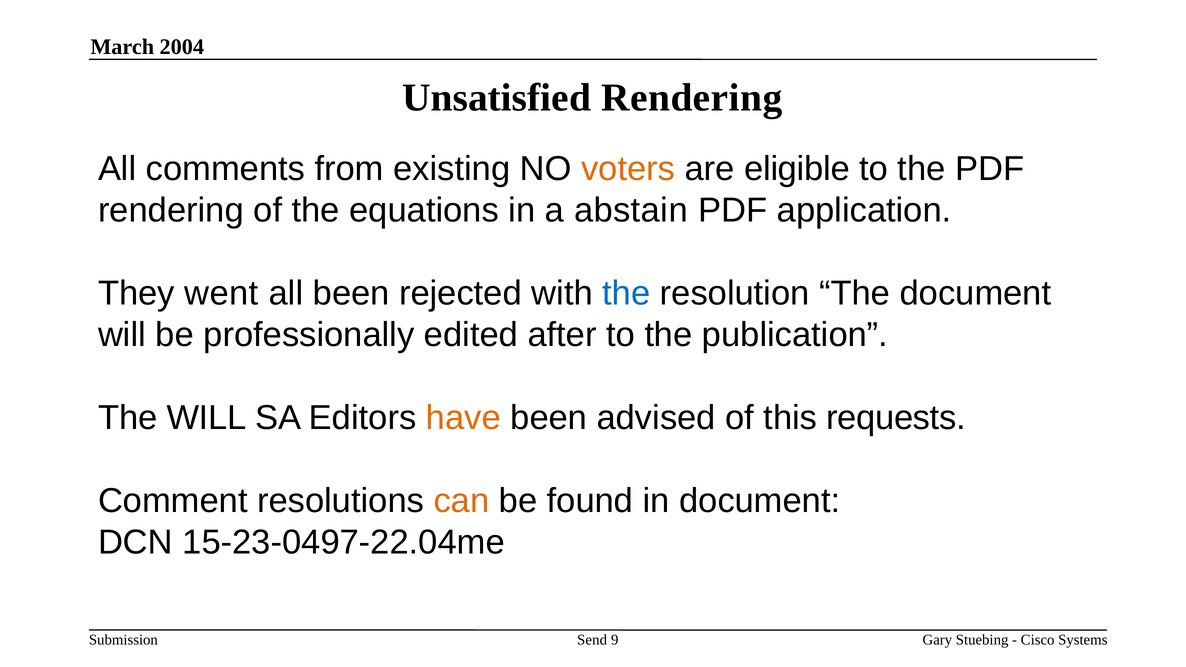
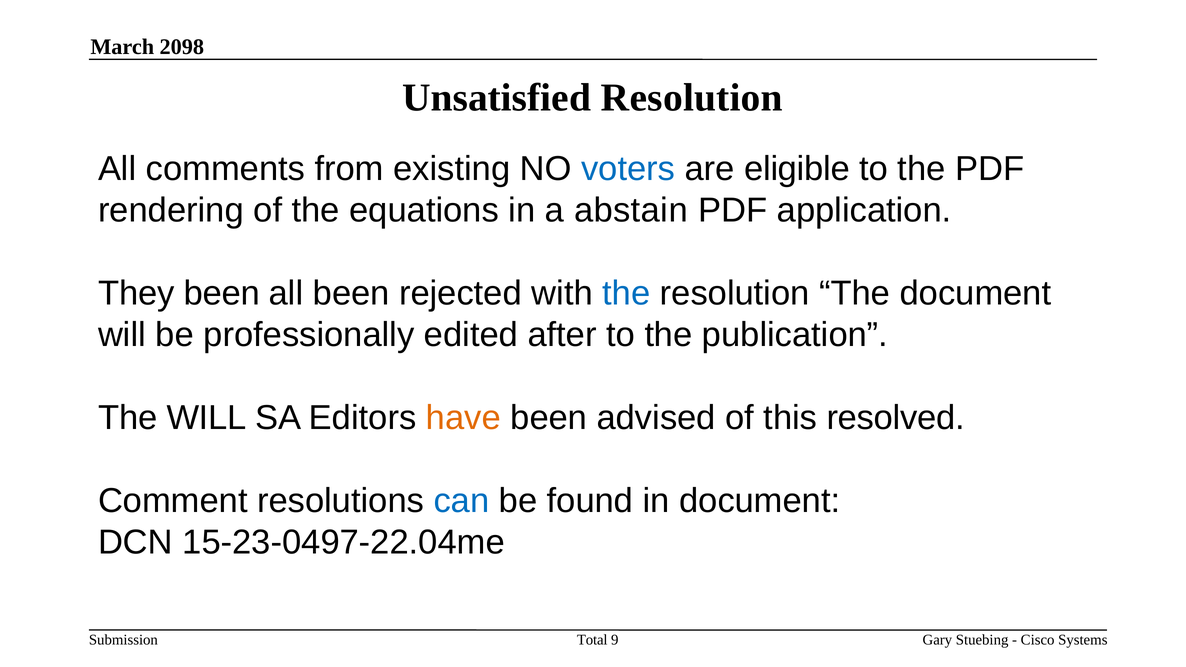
2004: 2004 -> 2098 (182, 47)
Unsatisfied Rendering: Rendering -> Resolution (692, 98)
voters colour: orange -> blue (628, 169)
They went: went -> been (222, 293)
requests: requests -> resolved (896, 418)
can colour: orange -> blue (462, 501)
Send: Send -> Total (592, 640)
